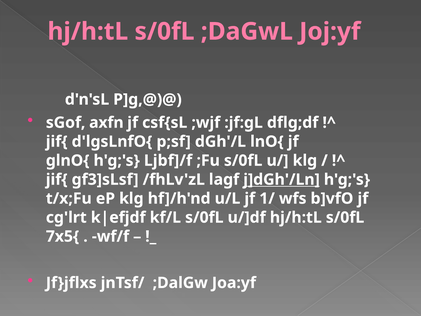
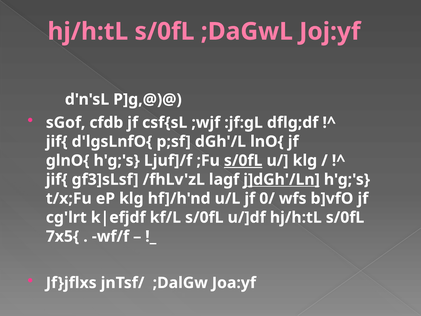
axfn: axfn -> cfdb (106, 123)
Ljbf]/f: Ljbf]/f -> Ljuf]/f (168, 160)
s/0fL underline: none -> present (243, 160)
1/: 1/ -> 0/ (267, 198)
